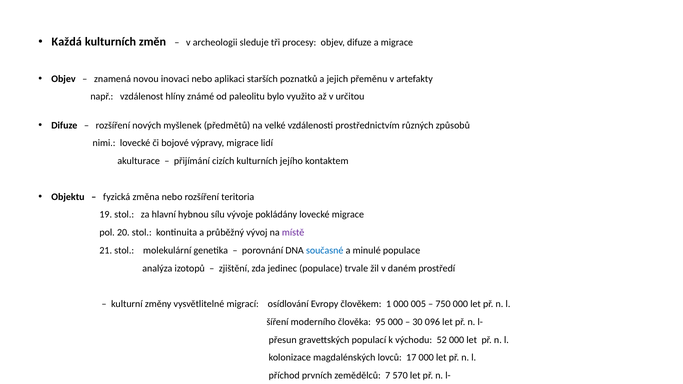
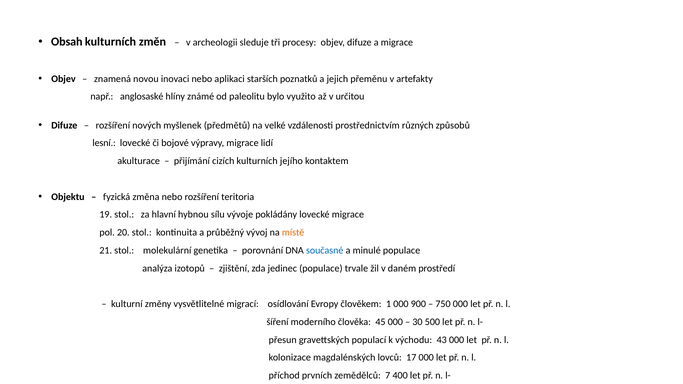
Každá: Každá -> Obsah (67, 42)
vzdálenost: vzdálenost -> anglosaské (142, 97)
nimi: nimi -> lesní (104, 143)
místě colour: purple -> orange (293, 233)
005: 005 -> 900 (418, 304)
95: 95 -> 45 (380, 322)
096: 096 -> 500 (432, 322)
52: 52 -> 43 (442, 340)
570: 570 -> 400 (400, 376)
